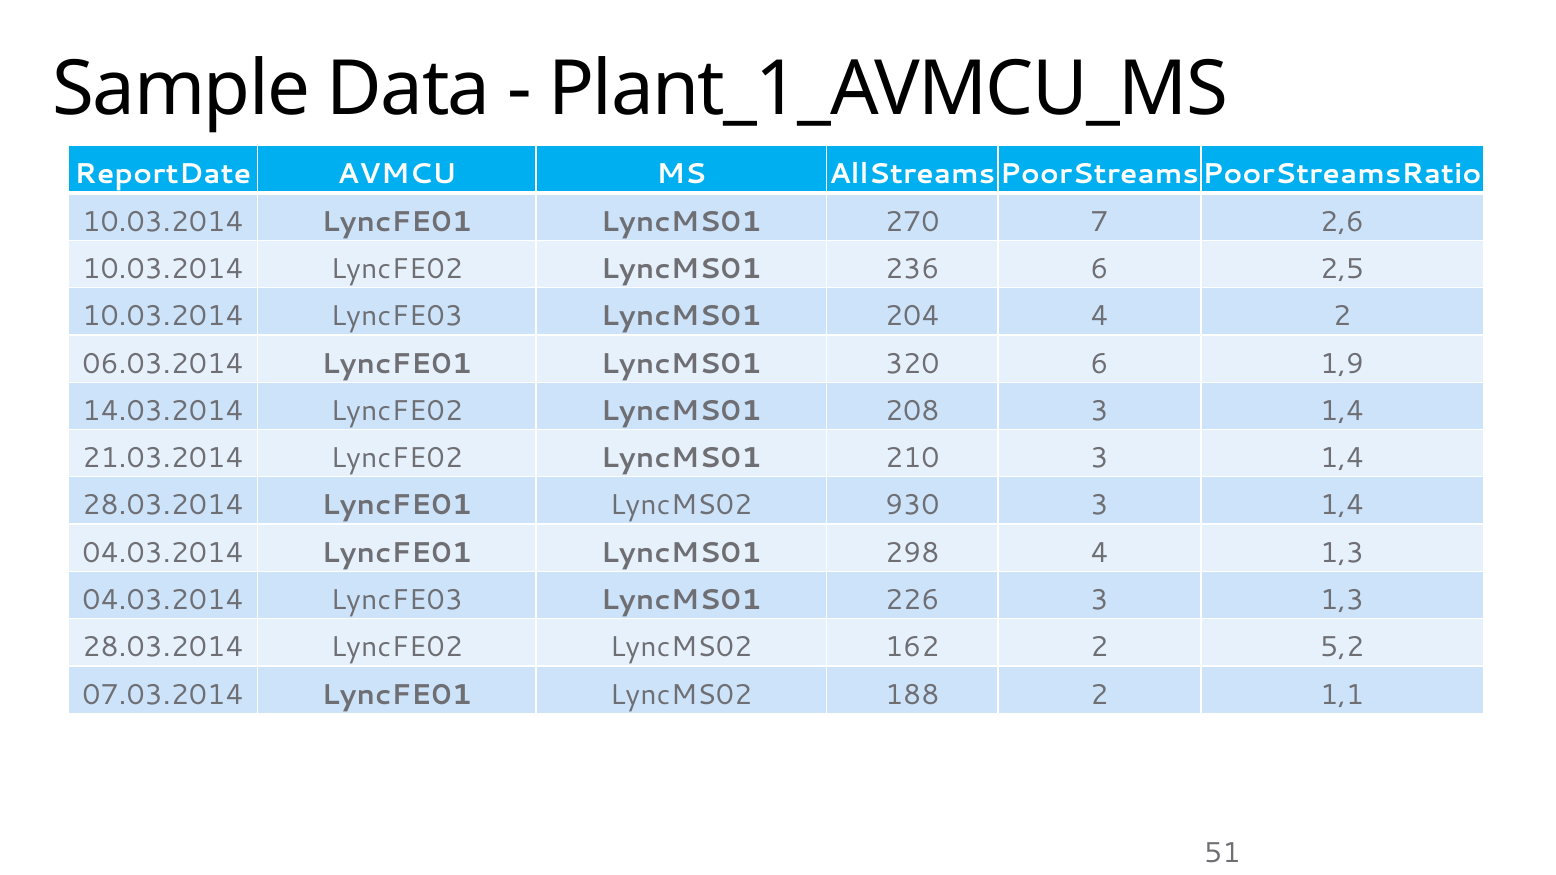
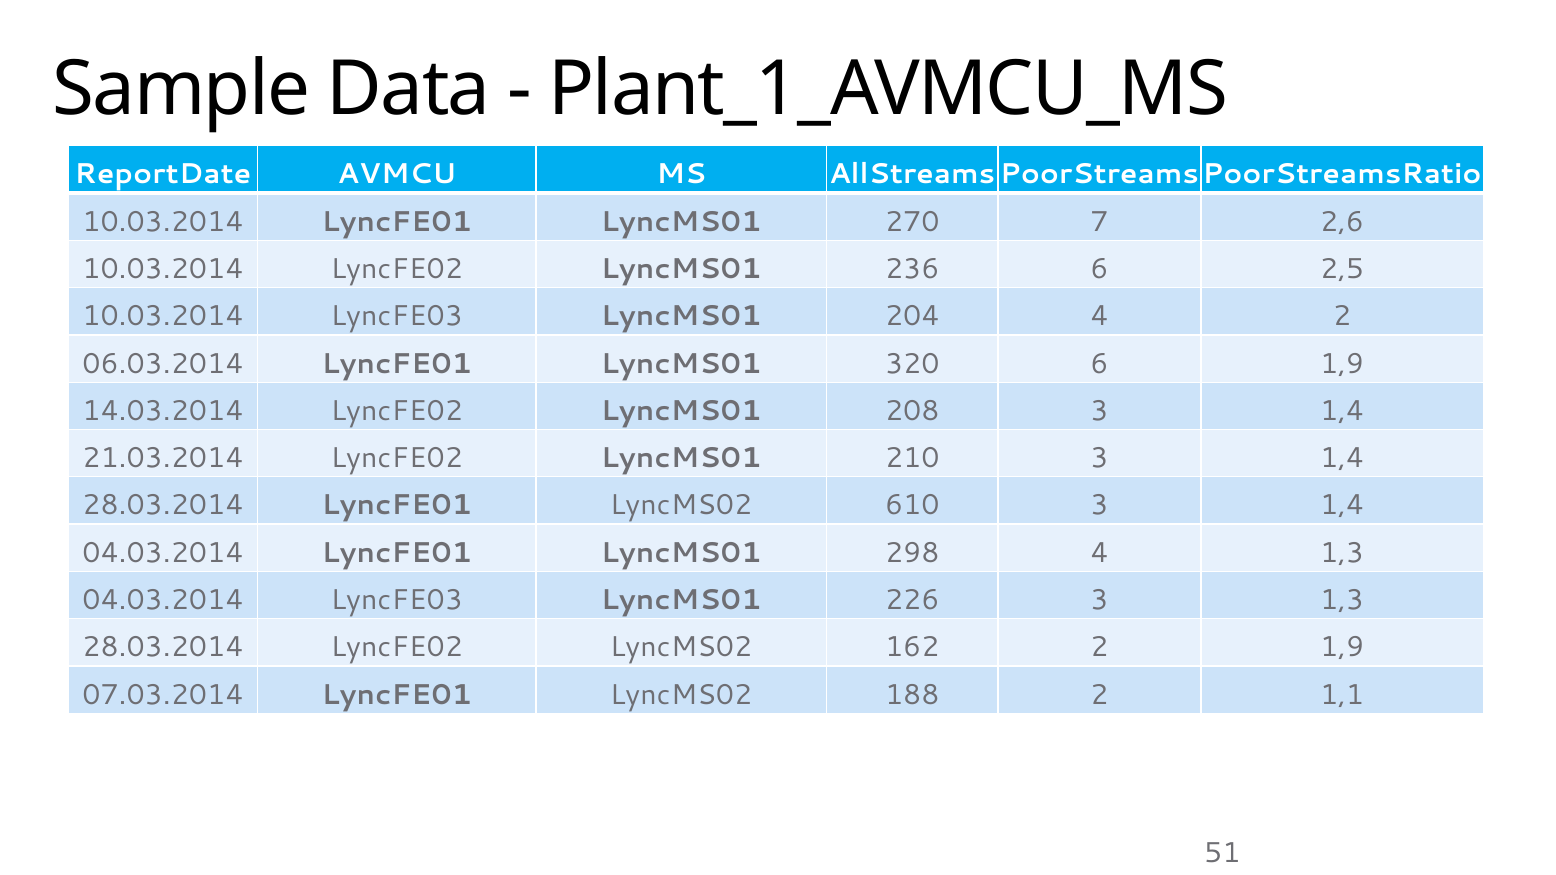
930: 930 -> 610 (912, 506)
2 5,2: 5,2 -> 1,9 (1342, 647)
